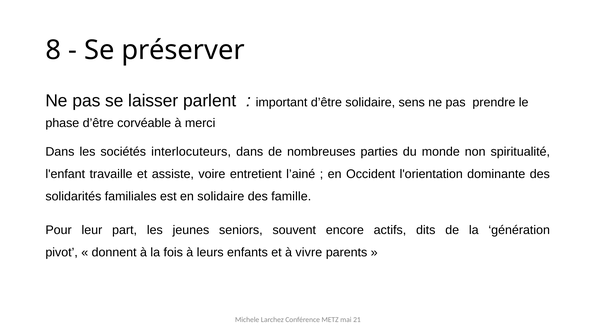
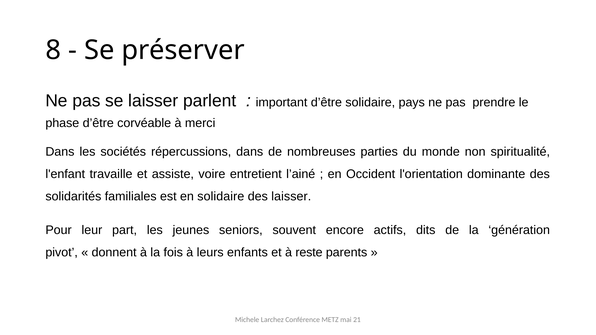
sens: sens -> pays (412, 102)
interlocuteurs: interlocuteurs -> répercussions (191, 152)
des famille: famille -> laisser (291, 197)
vivre: vivre -> reste (309, 253)
